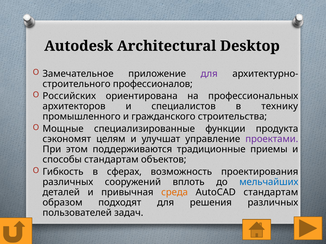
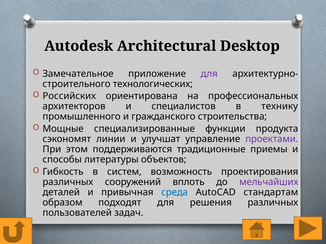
профессионалов: профессионалов -> технологических (153, 84)
целям: целям -> линии (111, 139)
способы стандартам: стандартам -> литературы (111, 160)
сферах: сферах -> систем (124, 172)
мельчайших colour: blue -> purple (269, 182)
среда colour: orange -> blue (175, 193)
